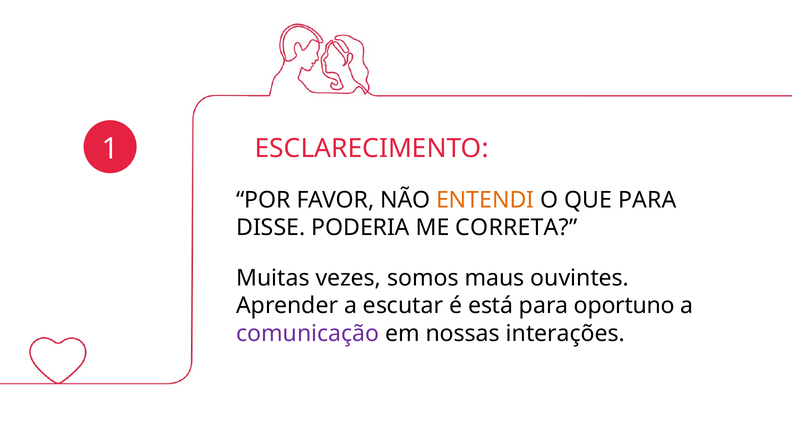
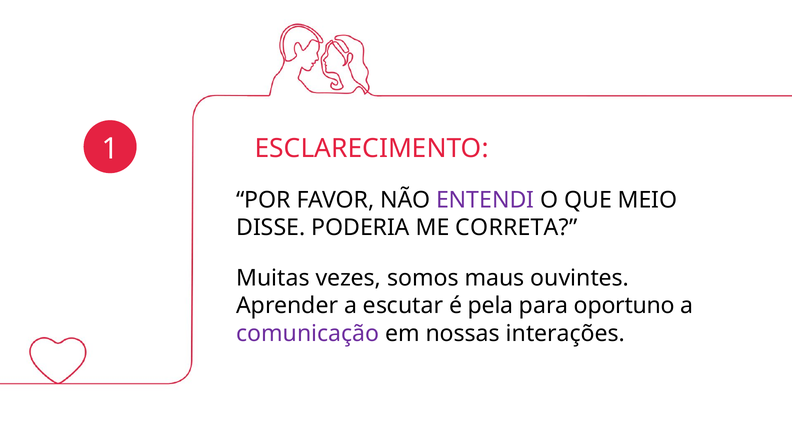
ENTENDI colour: orange -> purple (485, 200)
QUE PARA: PARA -> MEIO (647, 200)
está: está -> pela (491, 305)
